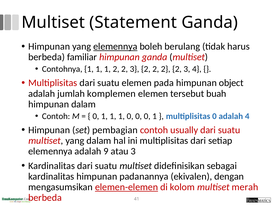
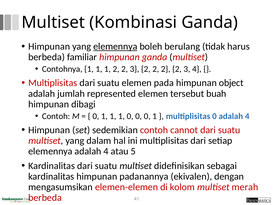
Statement: Statement -> Kombinasi (133, 22)
komplemen: komplemen -> represented (112, 93)
himpunan dalam: dalam -> dibagi (83, 104)
pembagian: pembagian -> sedemikian (115, 130)
usually: usually -> cannot (184, 130)
elemennya adalah 9: 9 -> 4 (106, 151)
atau 3: 3 -> 5 (133, 151)
elemen-elemen underline: present -> none (127, 187)
